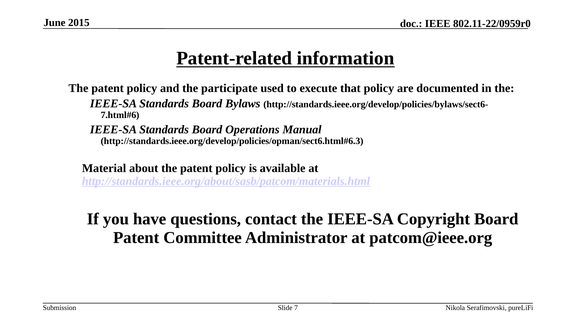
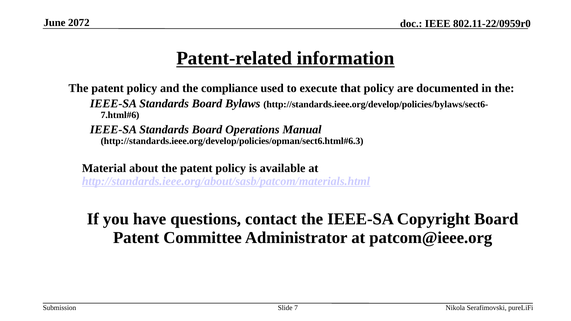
2015: 2015 -> 2072 (79, 23)
participate: participate -> compliance (229, 88)
